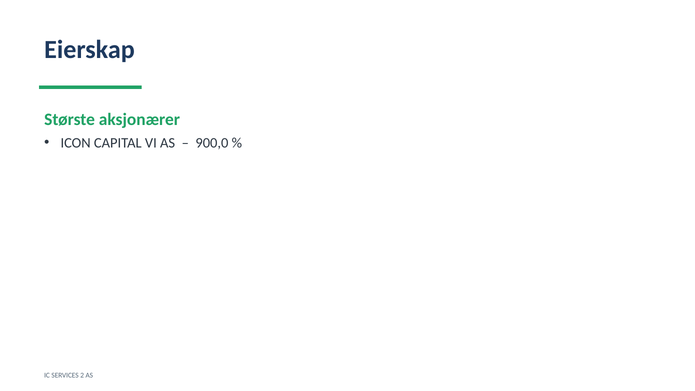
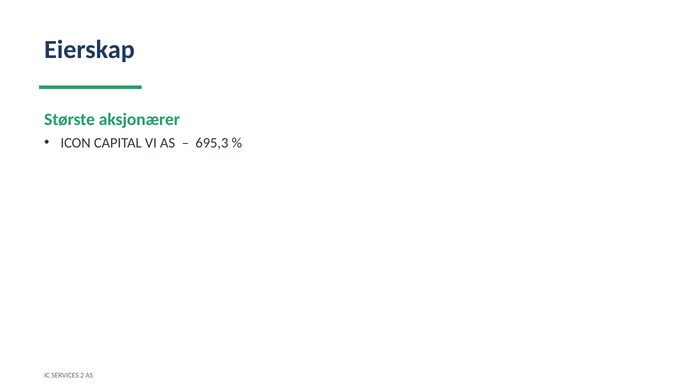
900,0: 900,0 -> 695,3 (212, 143)
